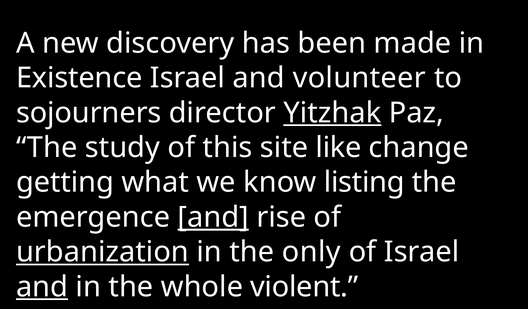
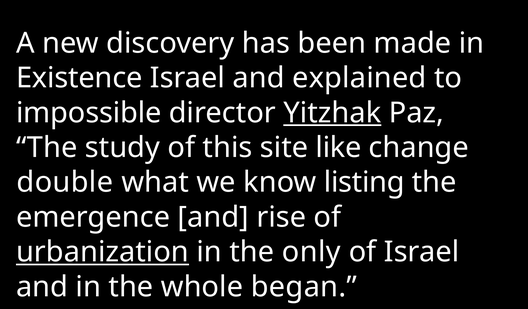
volunteer: volunteer -> explained (359, 78)
sojourners: sojourners -> impossible (89, 113)
getting: getting -> double (65, 183)
and underline: present -> none (213, 217)
and underline: present -> none (42, 287)
violent: violent -> began (304, 287)
